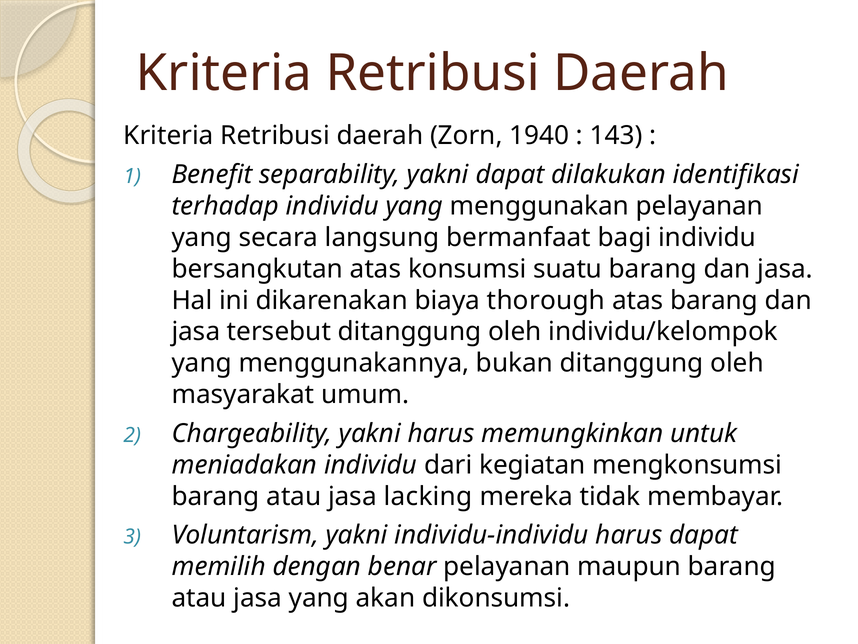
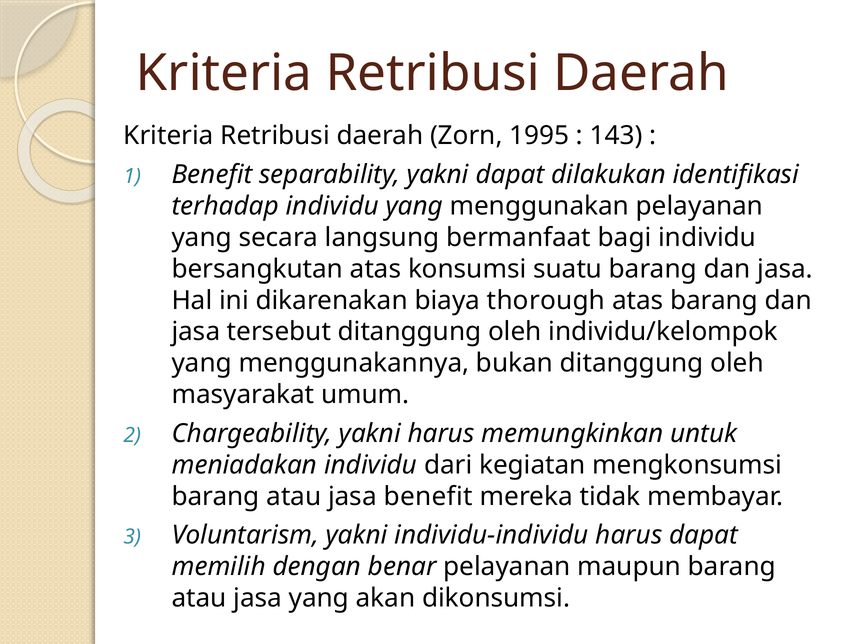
1940: 1940 -> 1995 (539, 136)
jasa lacking: lacking -> benefit (428, 496)
